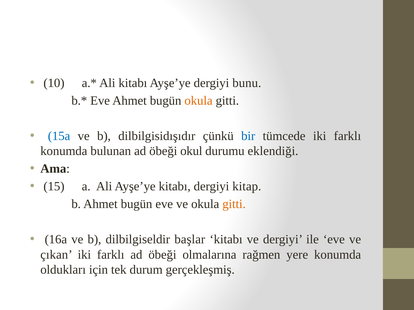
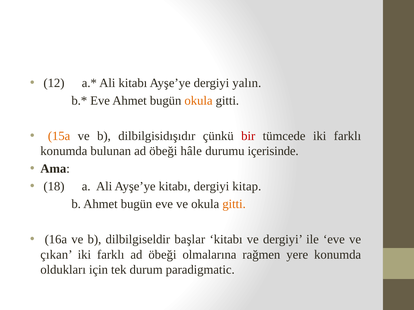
10: 10 -> 12 (54, 83)
bunu: bunu -> yalın (247, 83)
15a colour: blue -> orange (59, 136)
bir colour: blue -> red (248, 136)
okul: okul -> hâle (191, 151)
eklendiği: eklendiği -> içerisinde (273, 151)
15: 15 -> 18 (54, 187)
gerçekleşmiş: gerçekleşmiş -> paradigmatic (200, 270)
